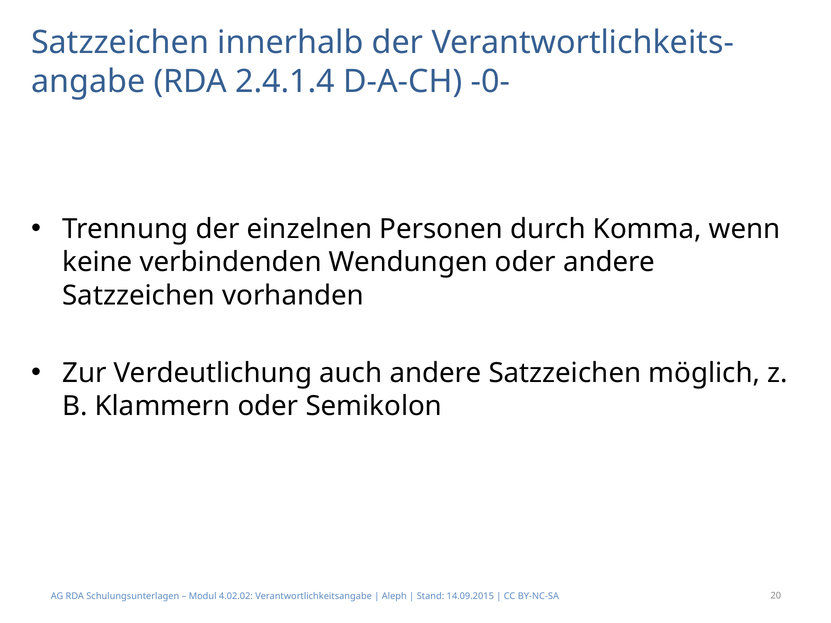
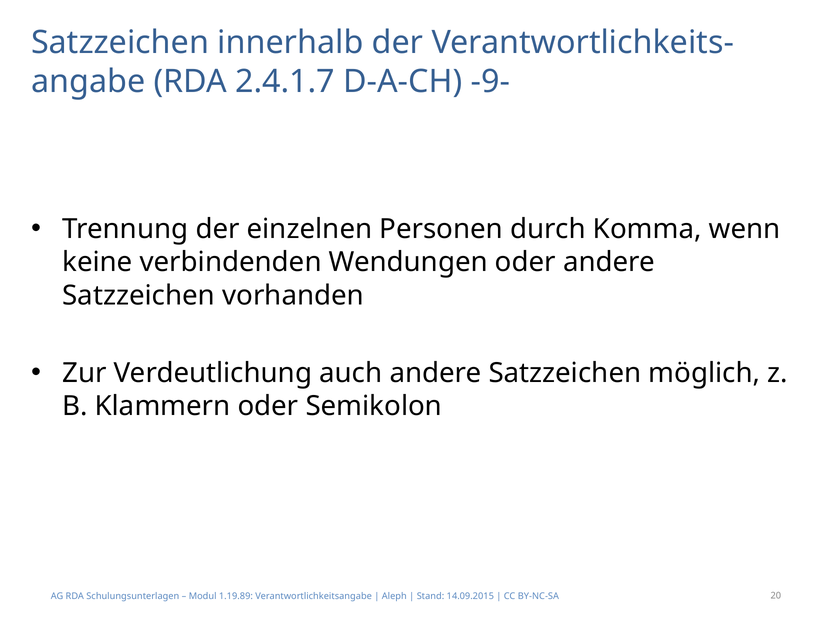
2.4.1.4: 2.4.1.4 -> 2.4.1.7 (285, 82)
-0-: -0- -> -9- (490, 82)
4.02.02: 4.02.02 -> 1.19.89 (236, 597)
